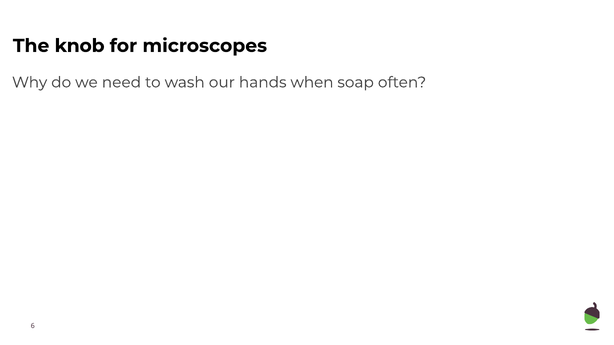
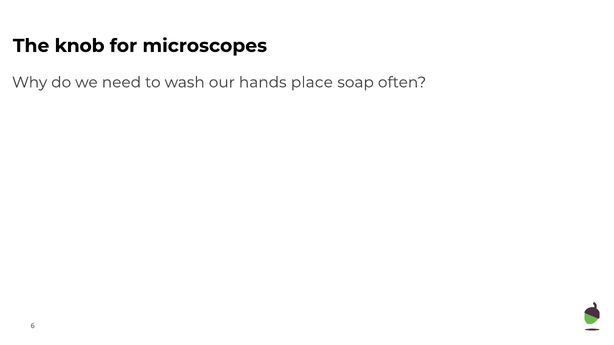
when: when -> place (312, 82)
